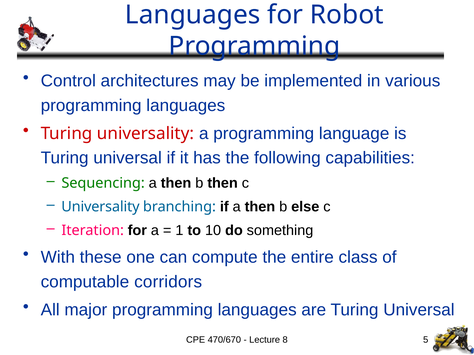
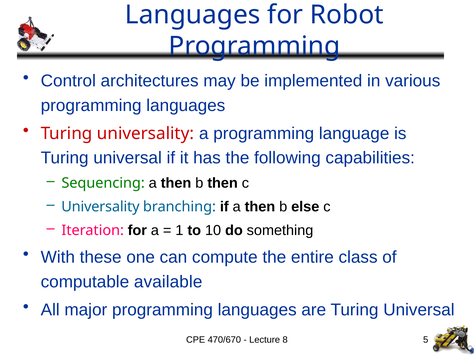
corridors: corridors -> available (168, 282)
